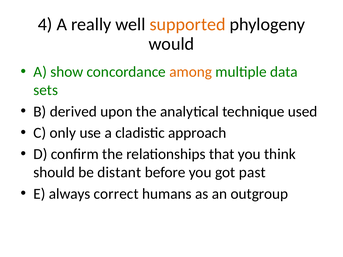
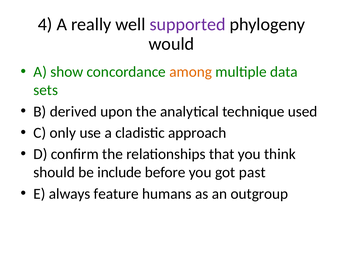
supported colour: orange -> purple (188, 24)
distant: distant -> include (119, 173)
correct: correct -> feature (116, 194)
